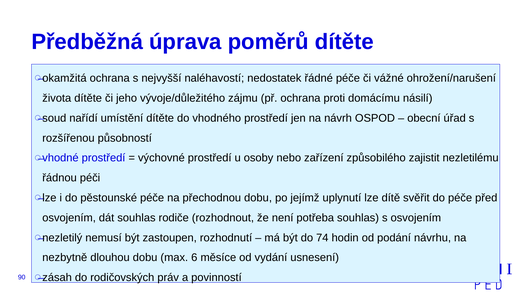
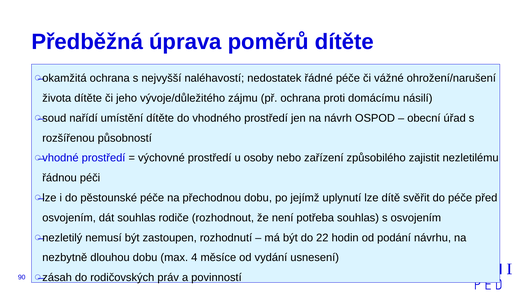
74: 74 -> 22 (322, 237)
6: 6 -> 4 (194, 257)
